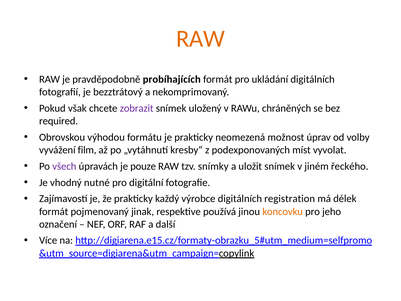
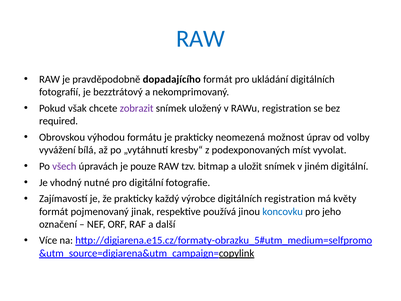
RAW colour: orange -> blue (201, 39)
probíhajících: probíhajících -> dopadajícího (172, 79)
RAWu chráněných: chráněných -> registration (287, 108)
film: film -> bílá (87, 150)
snímky: snímky -> bitmap (213, 166)
jiném řeckého: řeckého -> digitální (350, 166)
délek: délek -> květy (345, 199)
koncovku colour: orange -> blue (283, 211)
